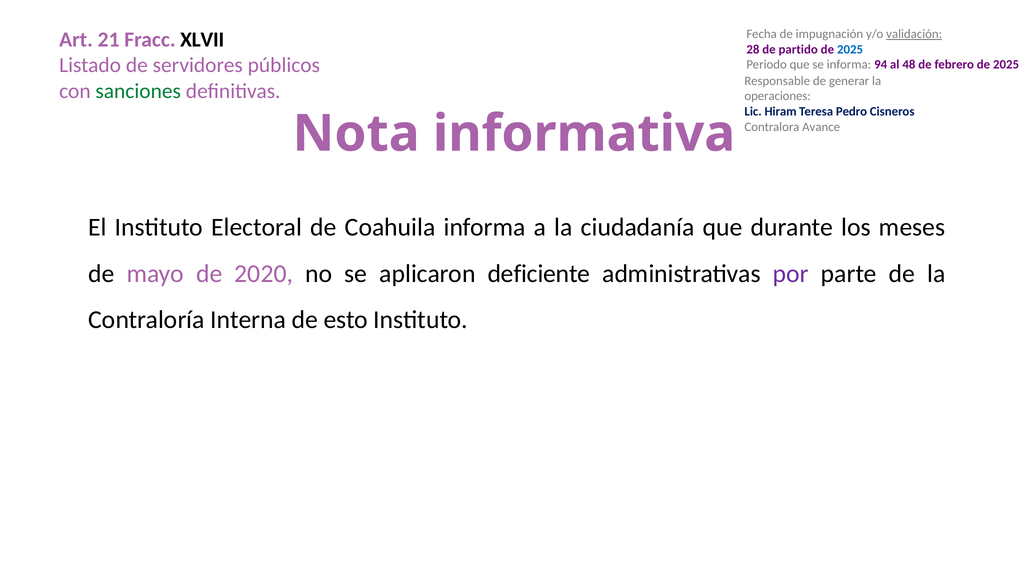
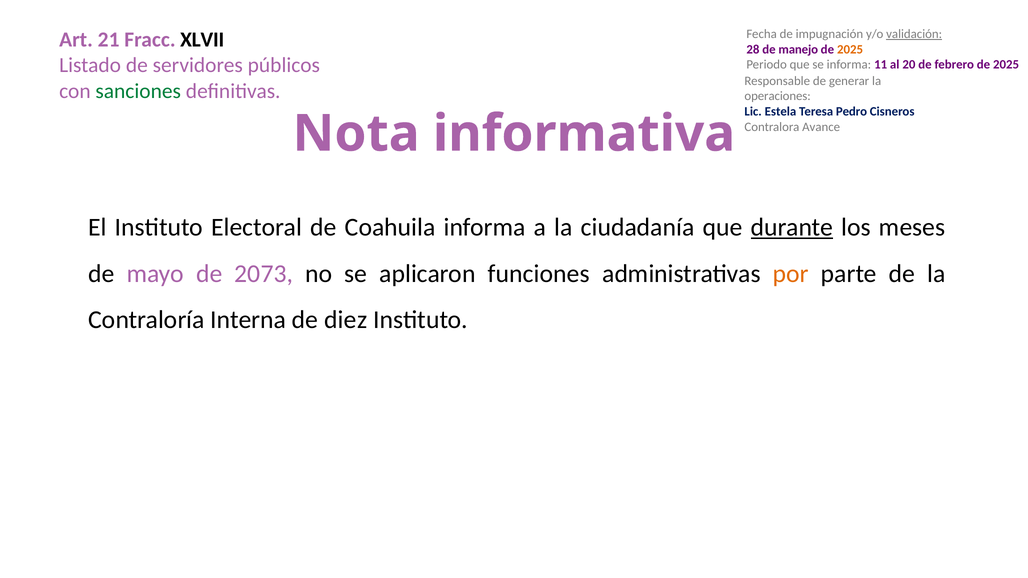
partido: partido -> manejo (798, 49)
2025 colour: blue -> orange (850, 49)
94: 94 -> 11 (881, 65)
48: 48 -> 20 (909, 65)
Hiram: Hiram -> Estela (781, 112)
durante underline: none -> present (792, 227)
2020: 2020 -> 2073 (264, 274)
deficiente: deficiente -> funciones (539, 274)
por colour: purple -> orange (791, 274)
esto: esto -> diez (346, 320)
